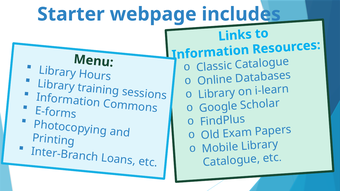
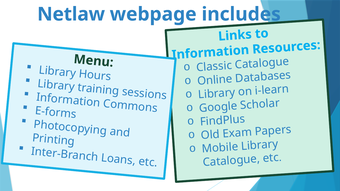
Starter: Starter -> Netlaw (71, 14)
